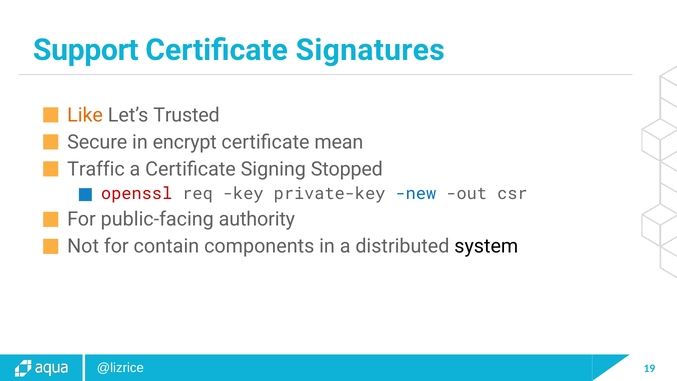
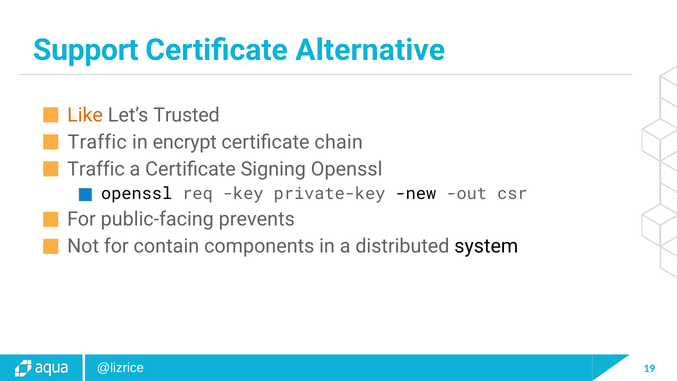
Signatures: Signatures -> Alternative (370, 50)
Secure: Secure -> Traffic (97, 142)
mean: mean -> chain (339, 142)
Signing Stopped: Stopped -> Openssl (347, 169)
openssl colour: red -> black (137, 194)
new colour: blue -> black (416, 194)
authority: authority -> prevents (257, 219)
